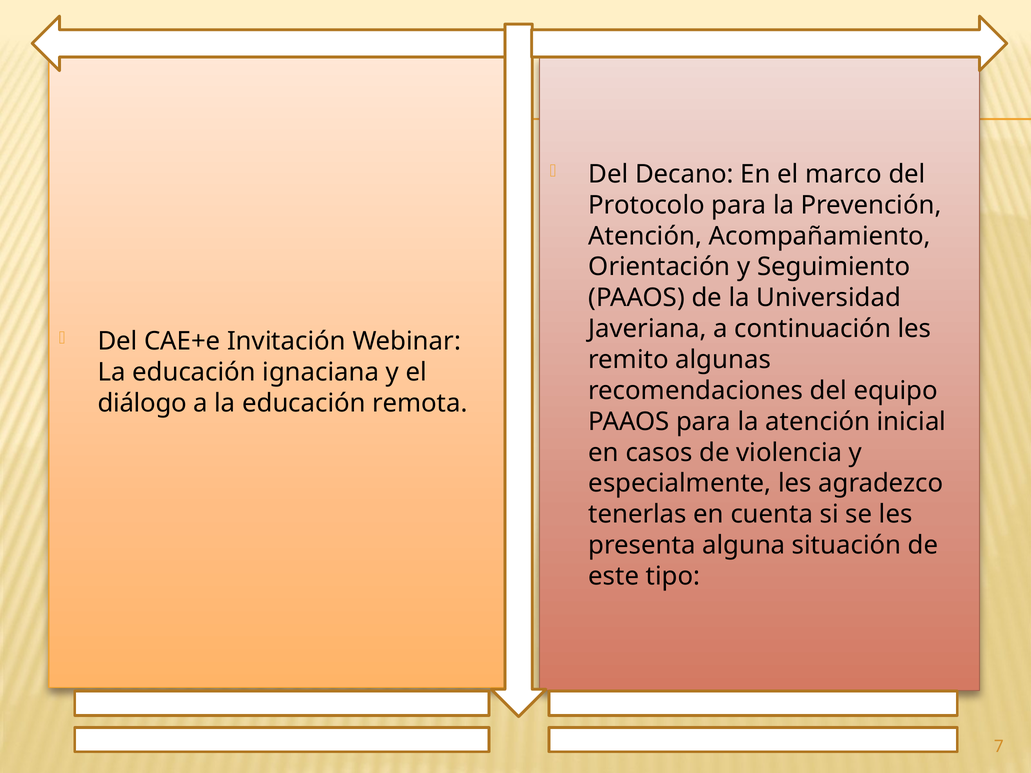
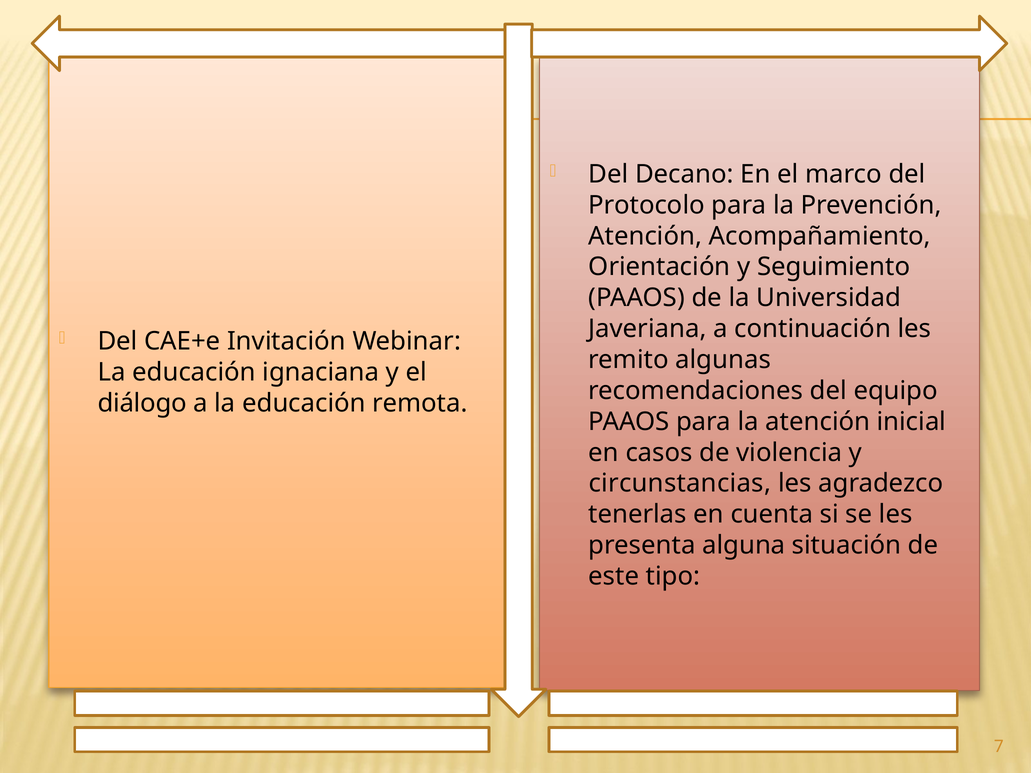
especialmente: especialmente -> circunstancias (680, 484)
